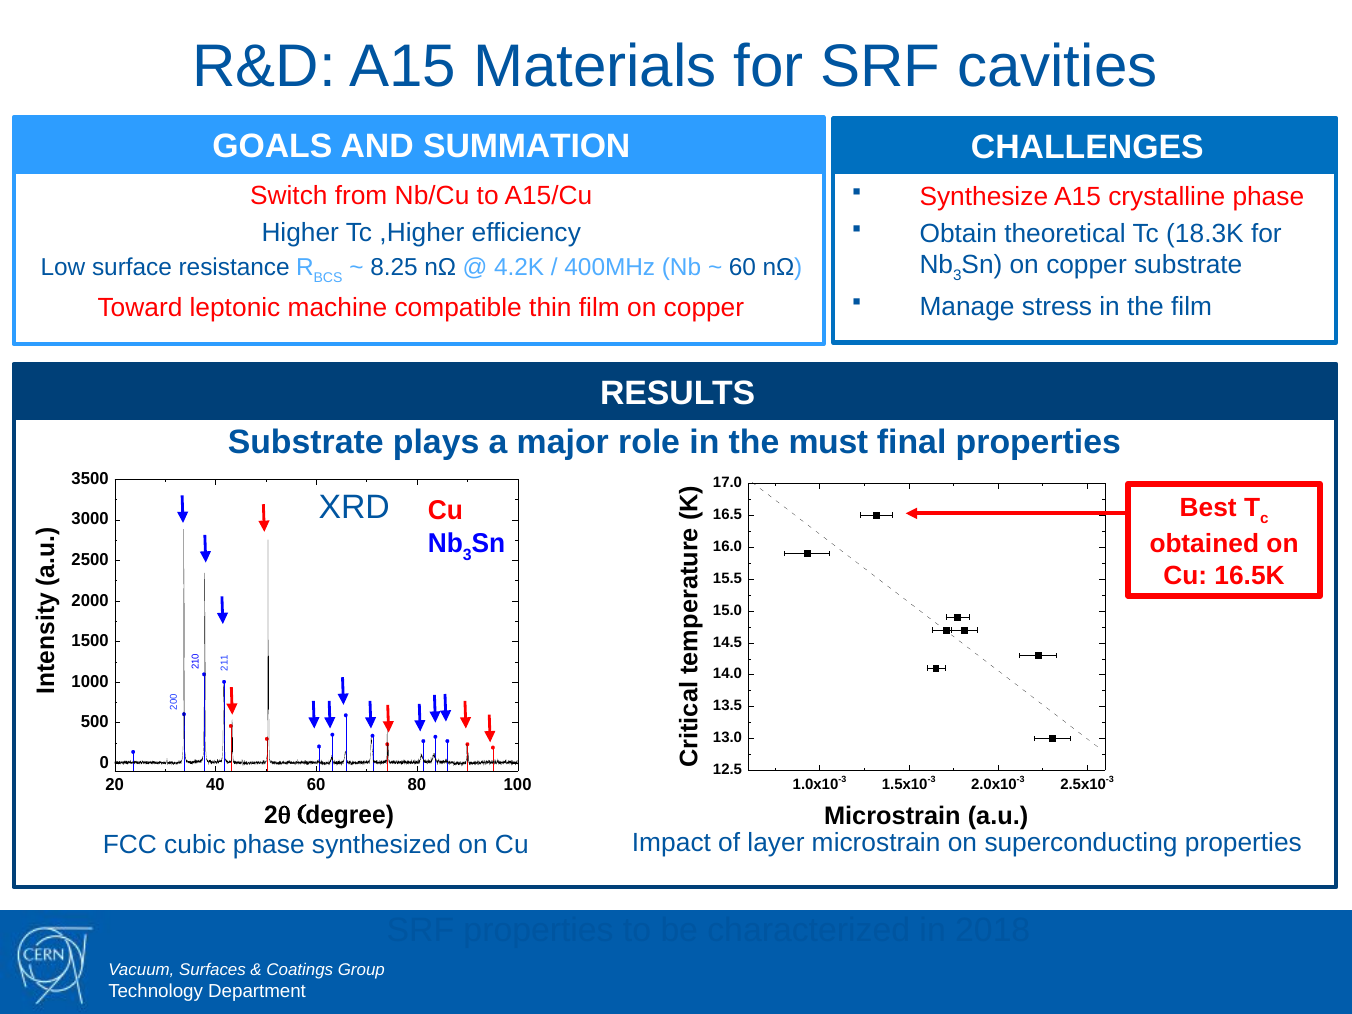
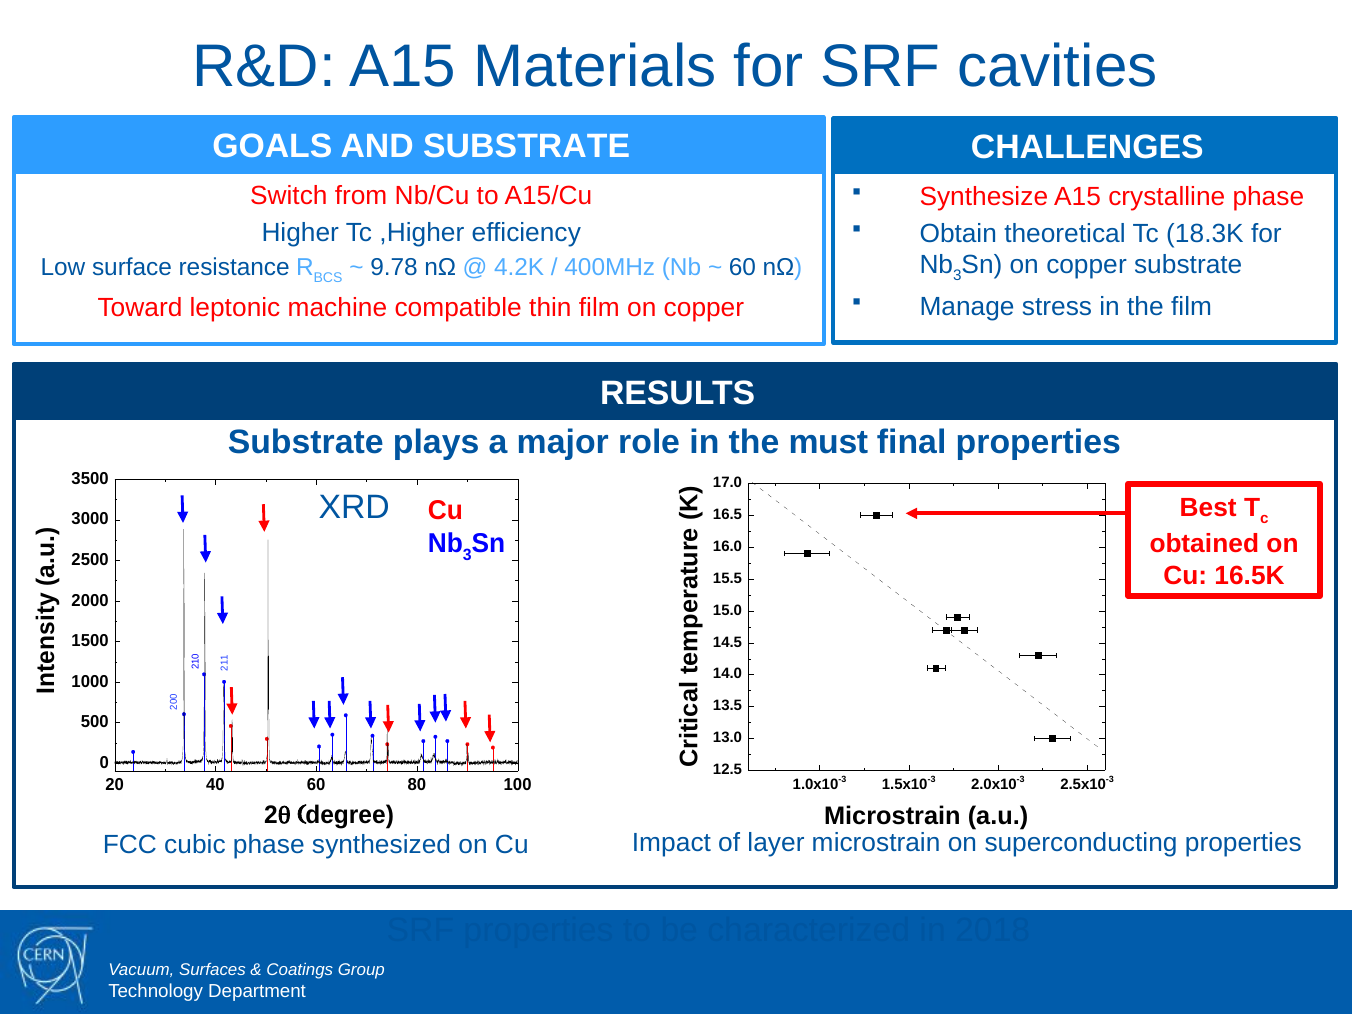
AND SUMMATION: SUMMATION -> SUBSTRATE (527, 147)
8.25: 8.25 -> 9.78 (394, 268)
